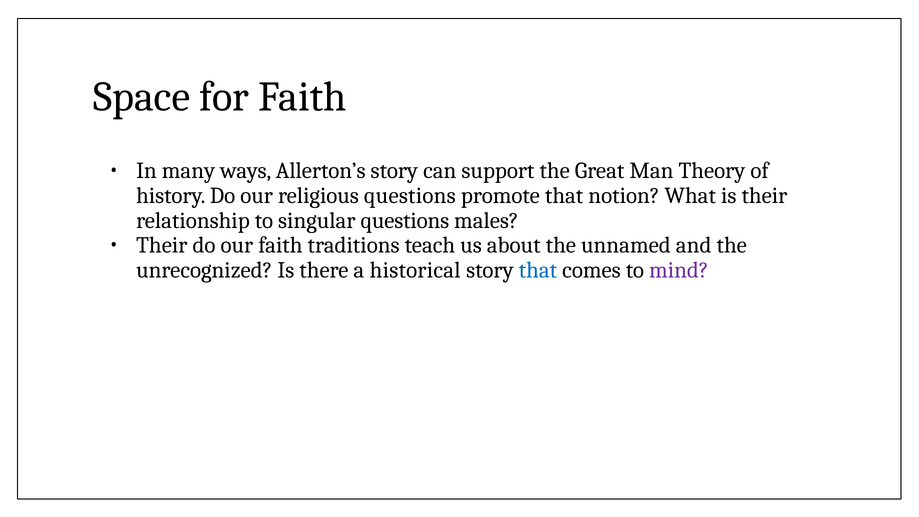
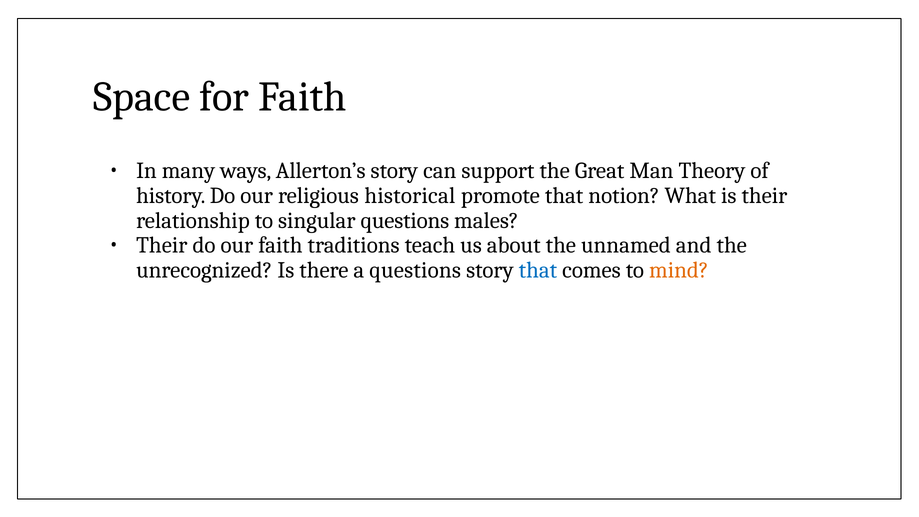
religious questions: questions -> historical (410, 196)
a historical: historical -> questions (415, 270)
mind colour: purple -> orange (679, 270)
